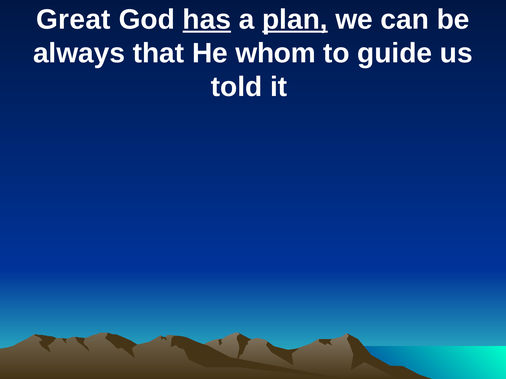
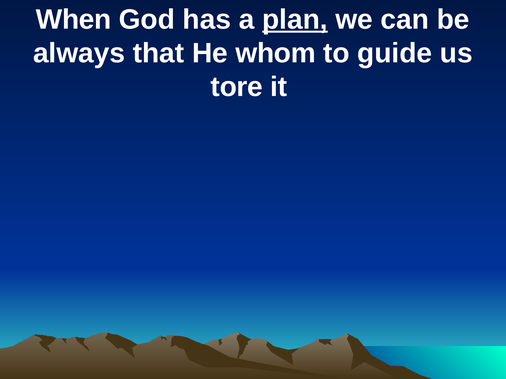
Great: Great -> When (74, 20)
has underline: present -> none (207, 20)
told: told -> tore (237, 87)
